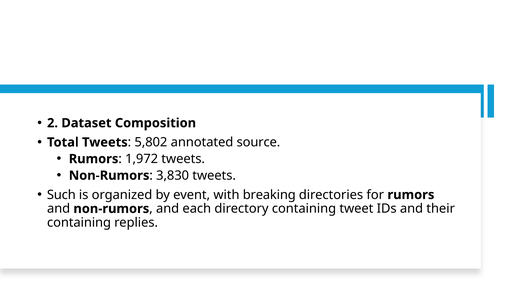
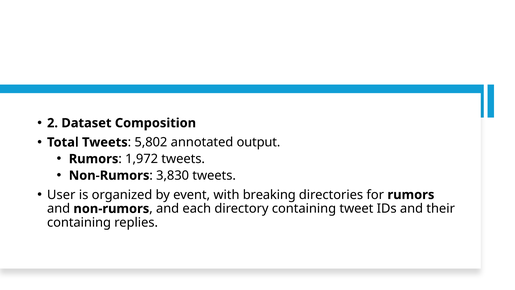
source: source -> output (258, 142)
Such: Such -> User (61, 195)
